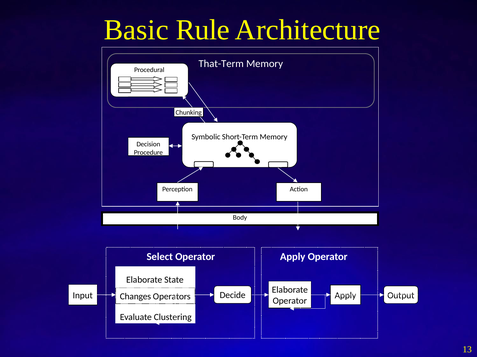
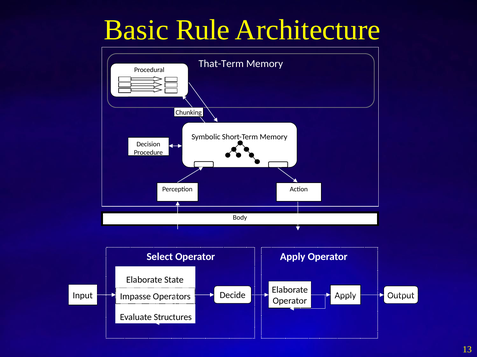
Changes: Changes -> Impasse (135, 297)
Clustering: Clustering -> Structures (173, 318)
